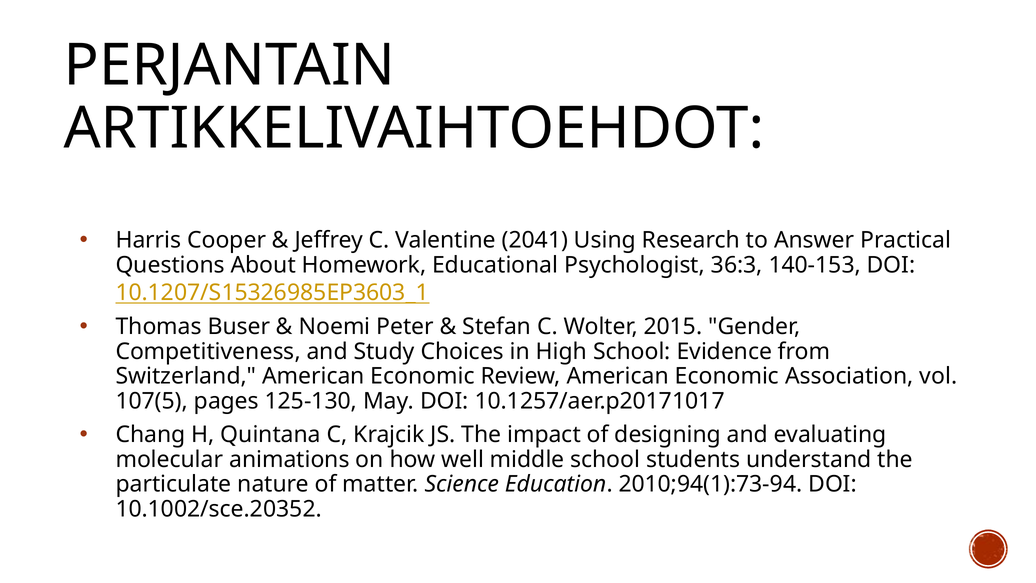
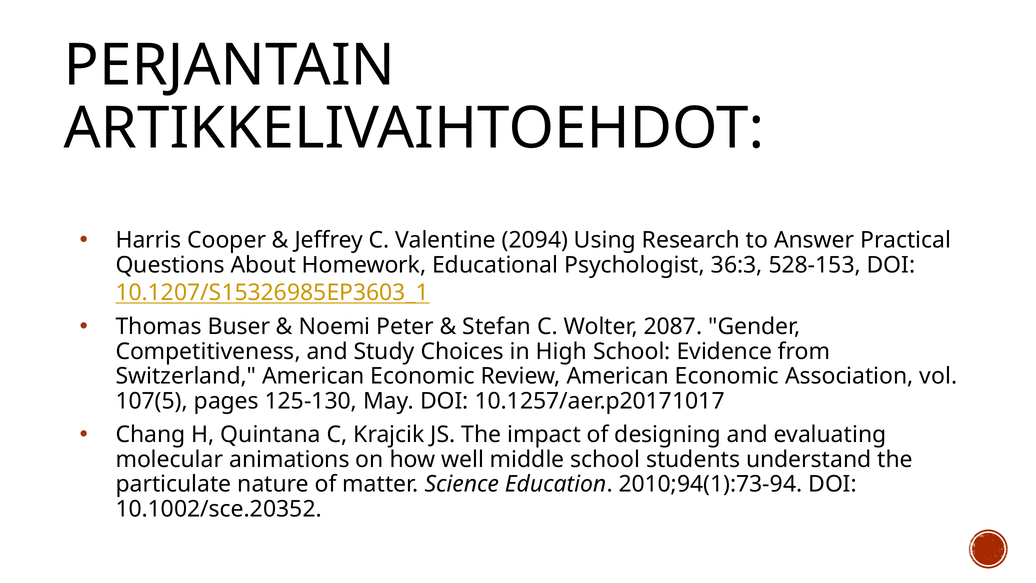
2041: 2041 -> 2094 (535, 240)
140-153: 140-153 -> 528-153 (815, 265)
2015: 2015 -> 2087 (673, 326)
